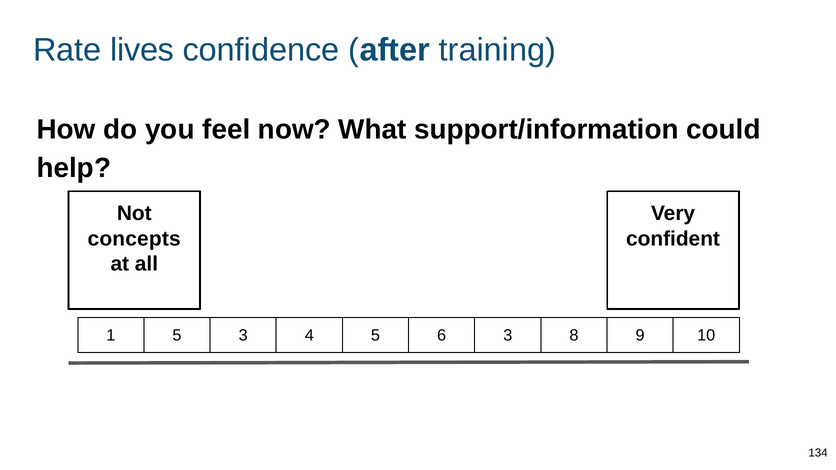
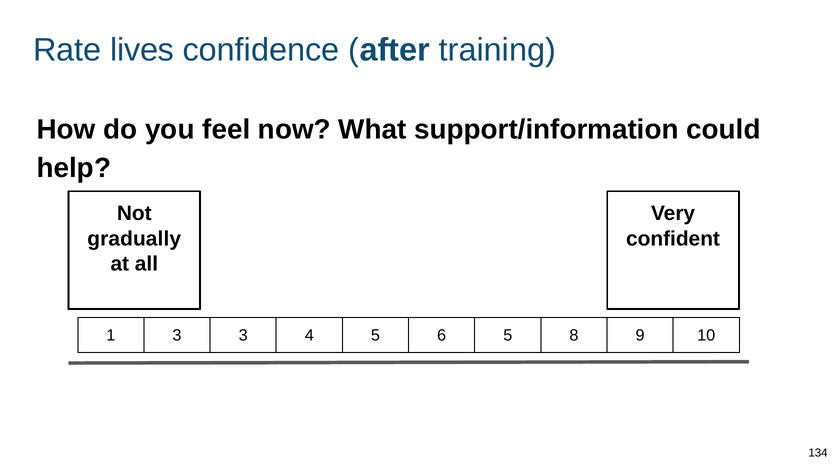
concepts: concepts -> gradually (134, 239)
1 5: 5 -> 3 (177, 335)
6 3: 3 -> 5 (508, 335)
